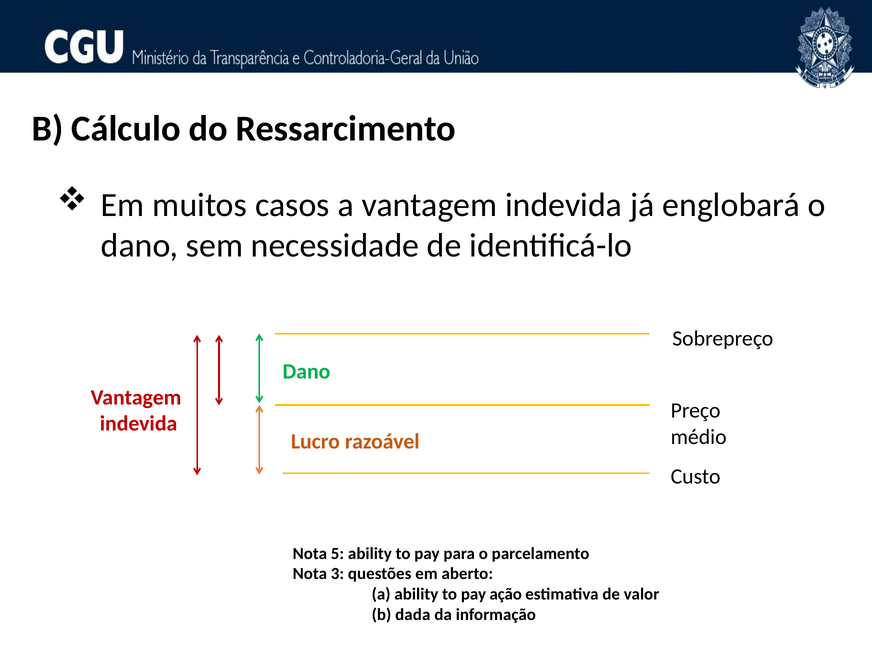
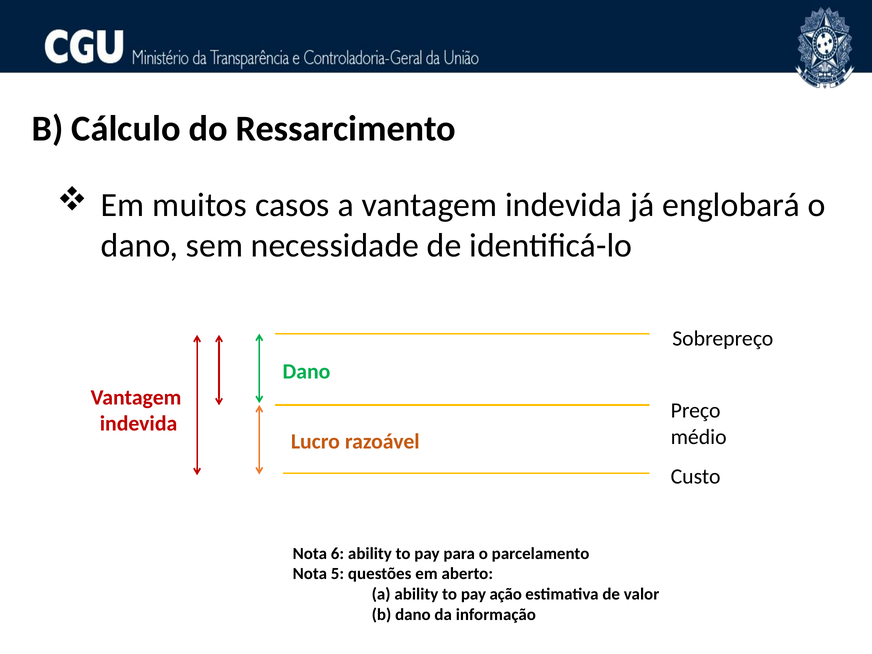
5: 5 -> 6 (338, 553)
3: 3 -> 5 (338, 574)
b dada: dada -> dano (413, 614)
